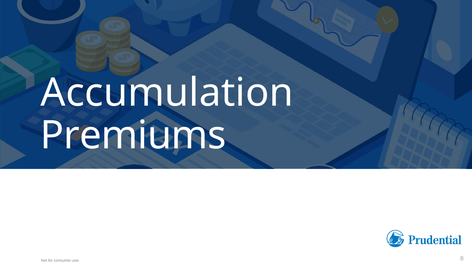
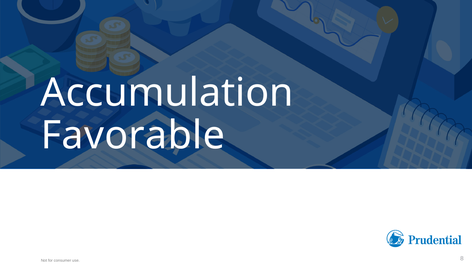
Premiums: Premiums -> Favorable (133, 135)
